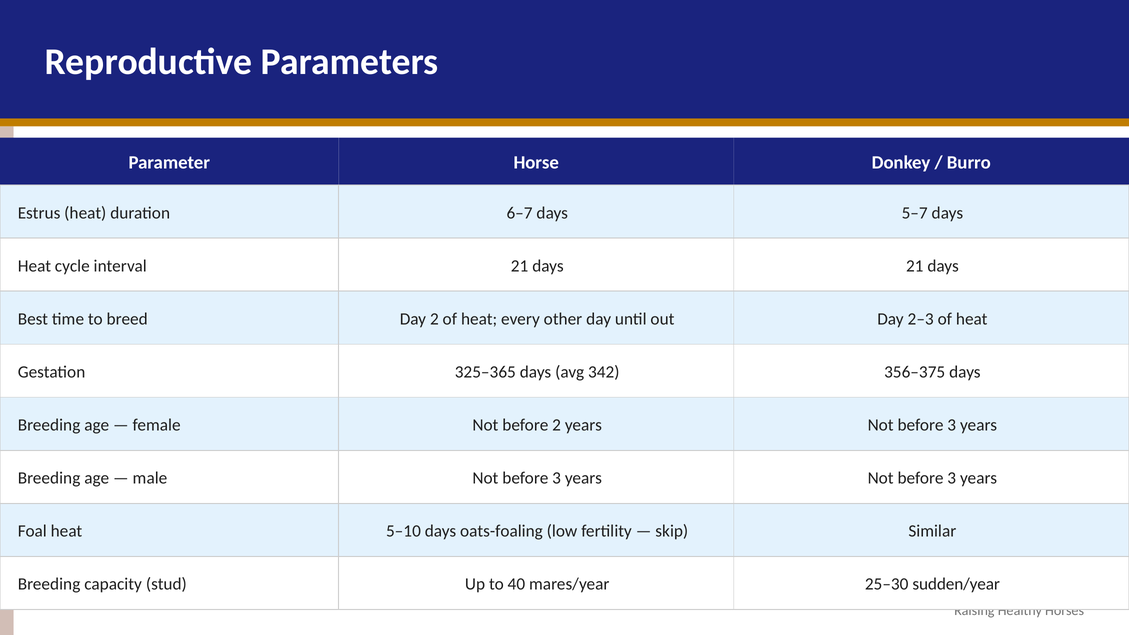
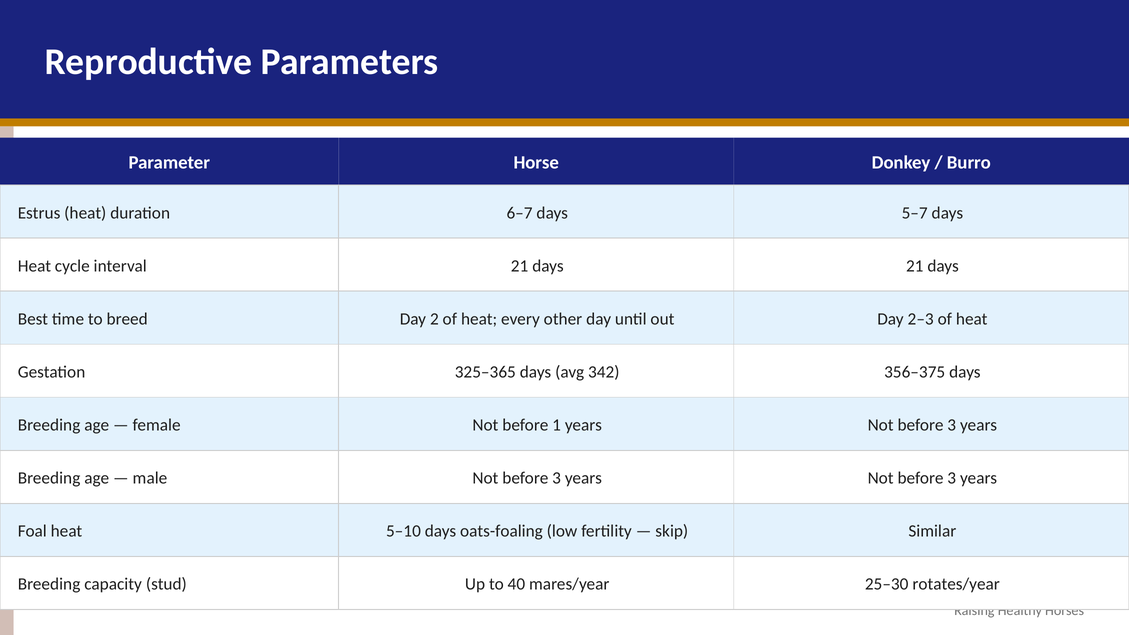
before 2: 2 -> 1 (557, 425)
sudden/year: sudden/year -> rotates/year (956, 584)
